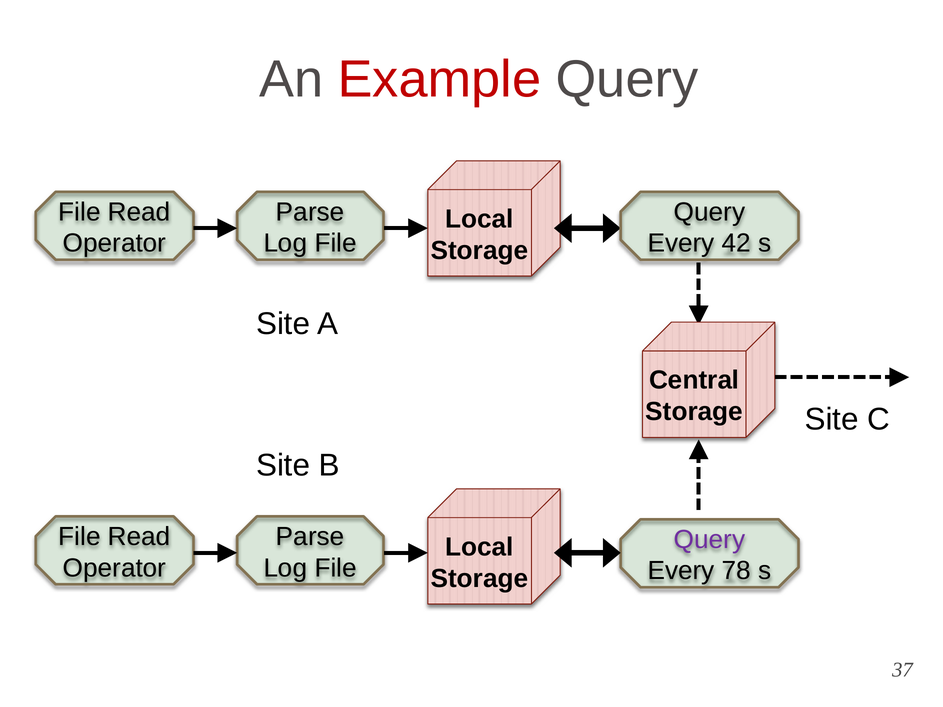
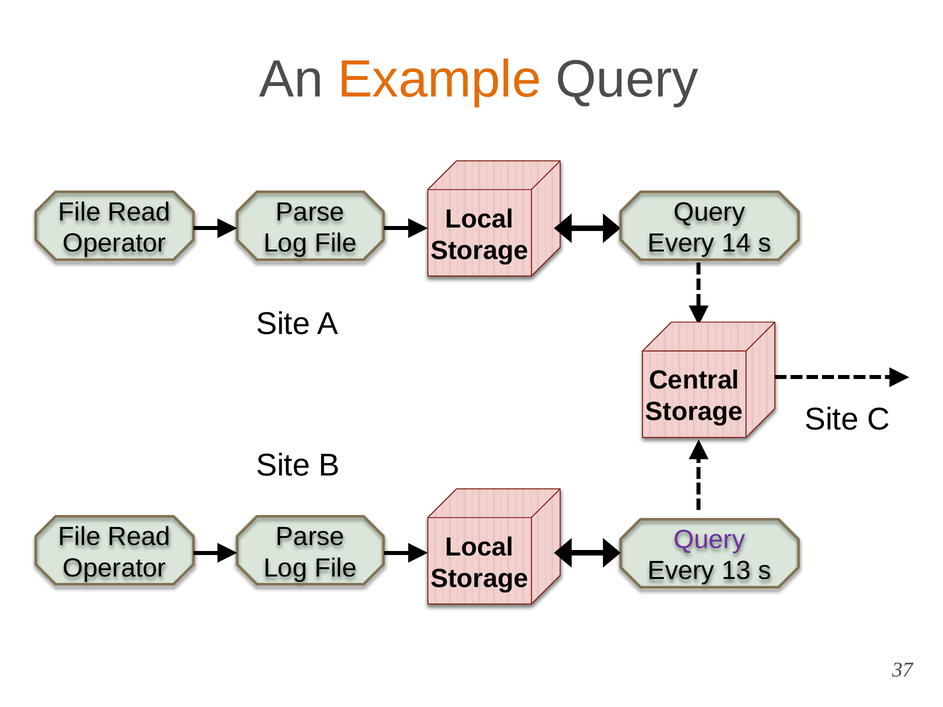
Example colour: red -> orange (439, 80)
42: 42 -> 14 (736, 243)
78: 78 -> 13 (736, 571)
